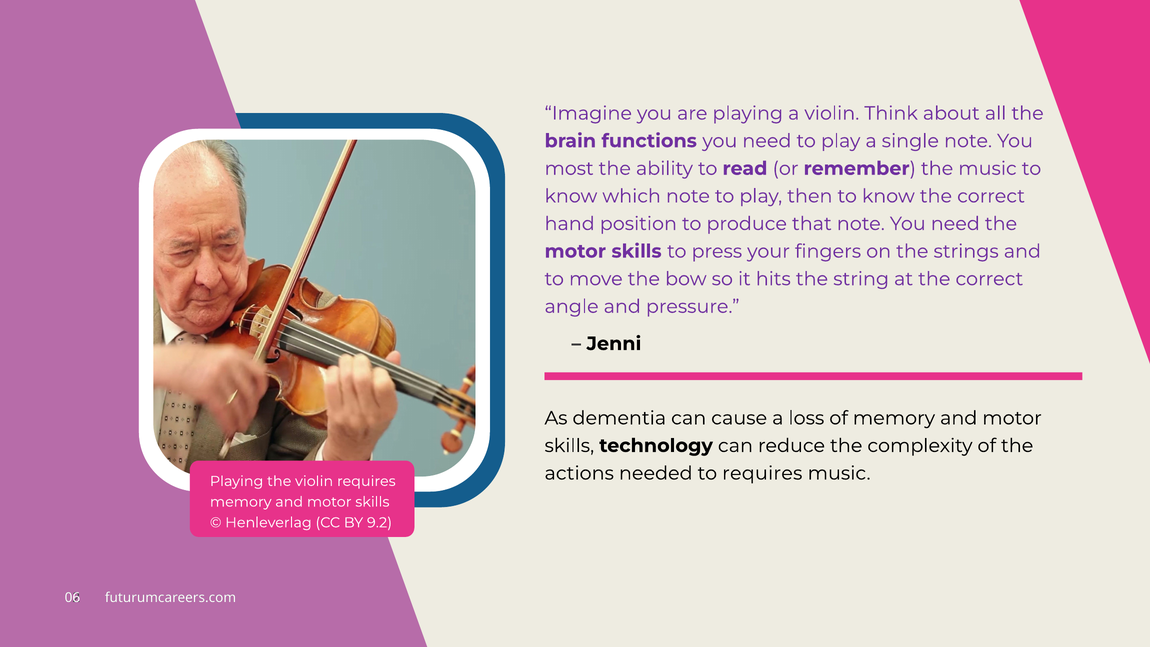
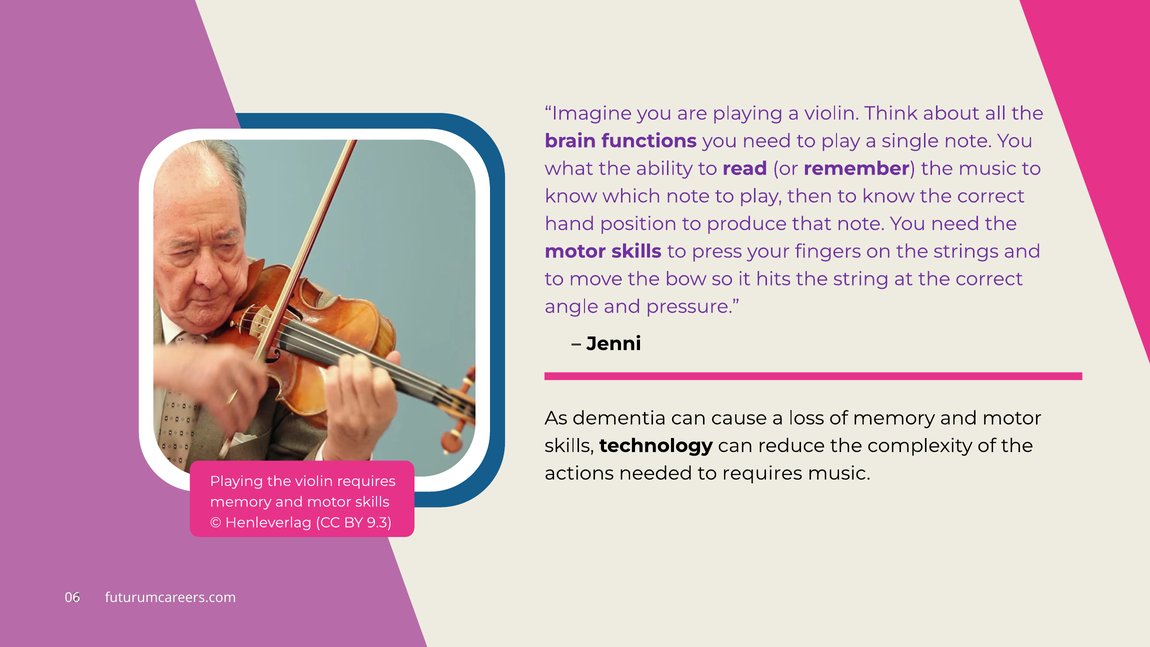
most: most -> what (569, 169)
9.2: 9.2 -> 9.3 (379, 522)
